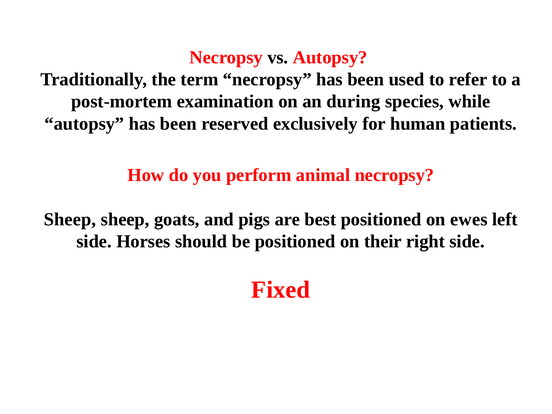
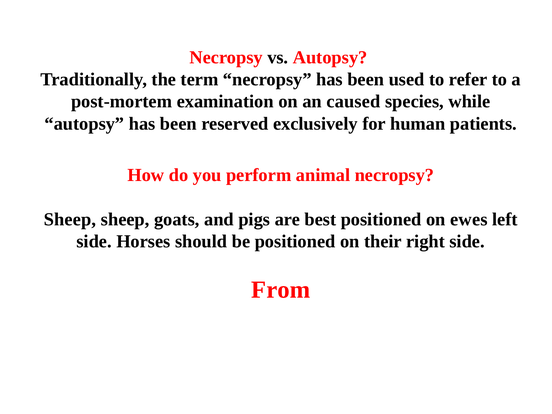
during: during -> caused (353, 102)
Fixed: Fixed -> From (281, 290)
